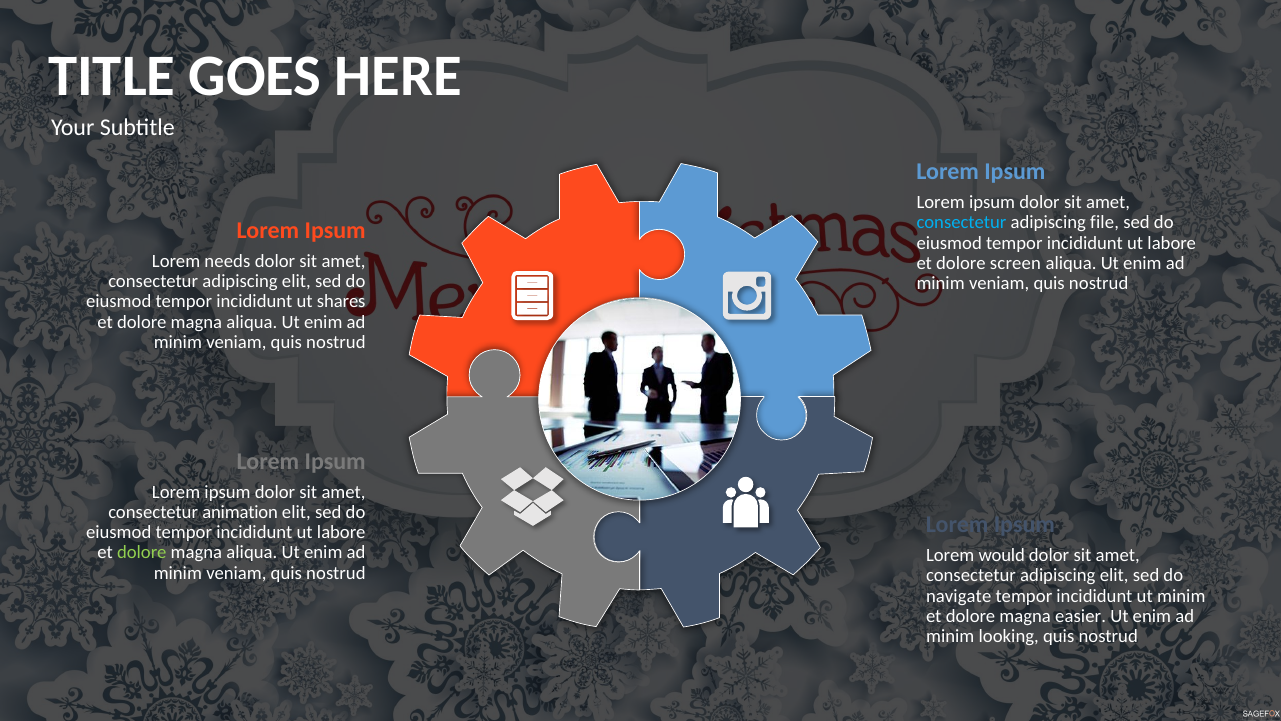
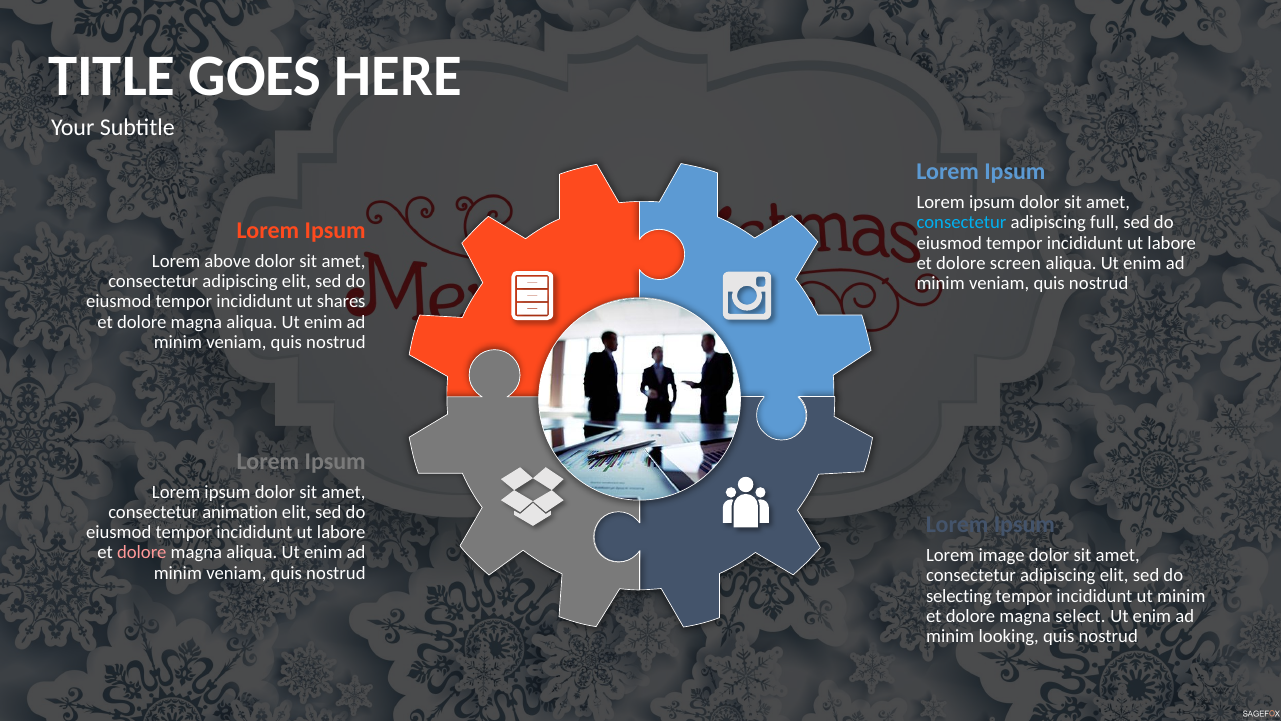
file: file -> full (1105, 223)
needs: needs -> above (228, 261)
dolore colour: light green -> pink (142, 552)
would: would -> image (1002, 555)
navigate: navigate -> selecting (959, 596)
easier: easier -> select (1081, 616)
